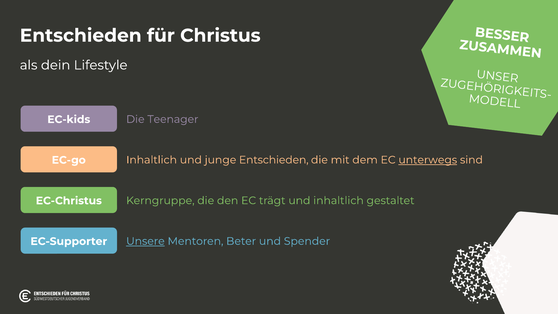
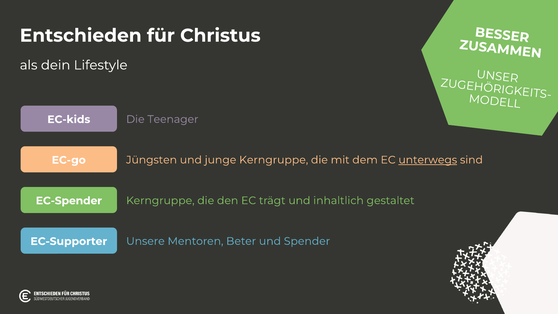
Inhaltlich: Inhaltlich -> Jüngsten (152, 160)
junge Entschieden: Entschieden -> Kerngruppe (274, 160)
EC-Christus: EC-Christus -> EC-Spender (69, 201)
Unsere underline: present -> none (145, 241)
